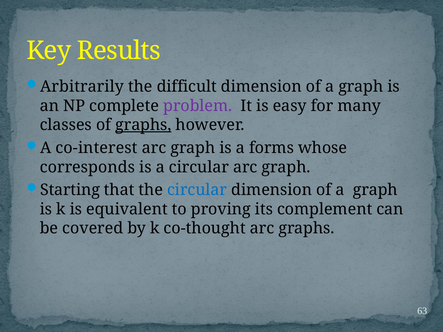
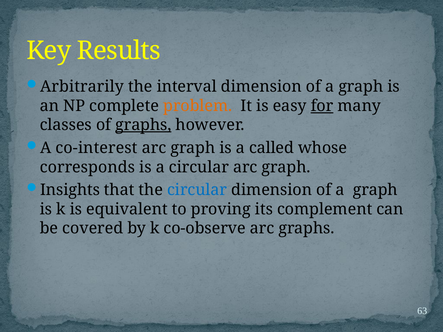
difficult: difficult -> interval (187, 87)
problem colour: purple -> orange (198, 106)
for underline: none -> present (322, 106)
forms: forms -> called (272, 148)
Starting: Starting -> Insights (70, 190)
co-thought: co-thought -> co-observe (205, 228)
